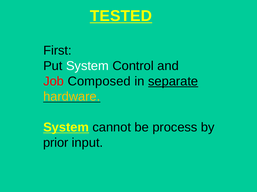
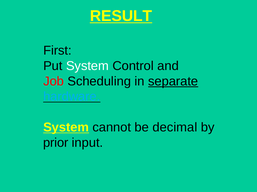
TESTED: TESTED -> RESULT (121, 16)
Composed: Composed -> Scheduling (99, 82)
hardware colour: yellow -> light blue (72, 97)
process: process -> decimal (175, 128)
